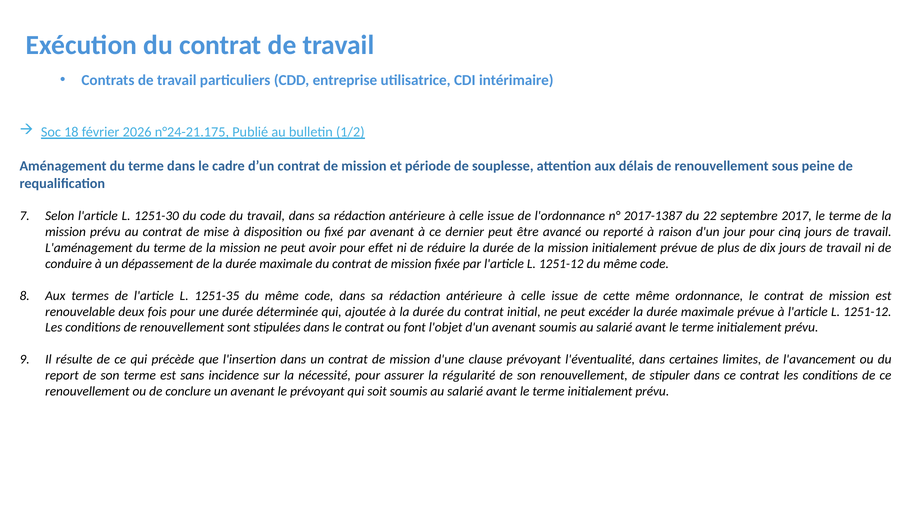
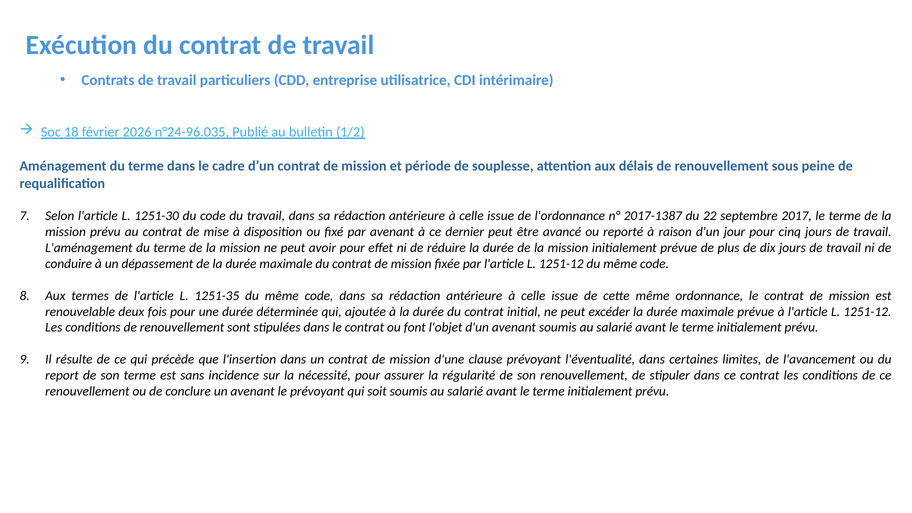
n°24-21.175: n°24-21.175 -> n°24-96.035 (192, 132)
